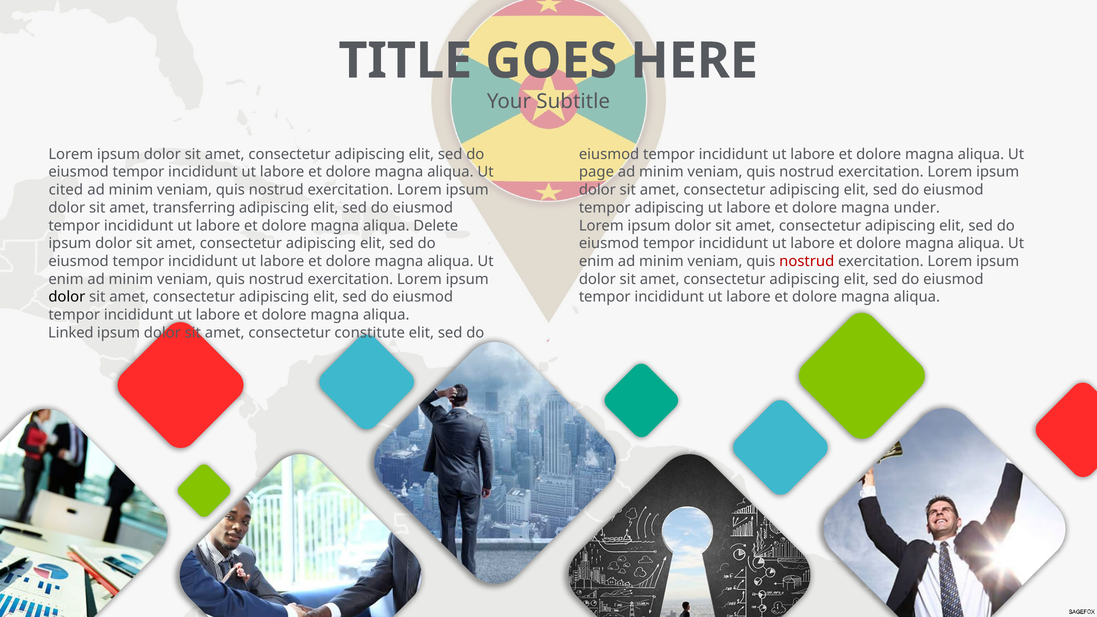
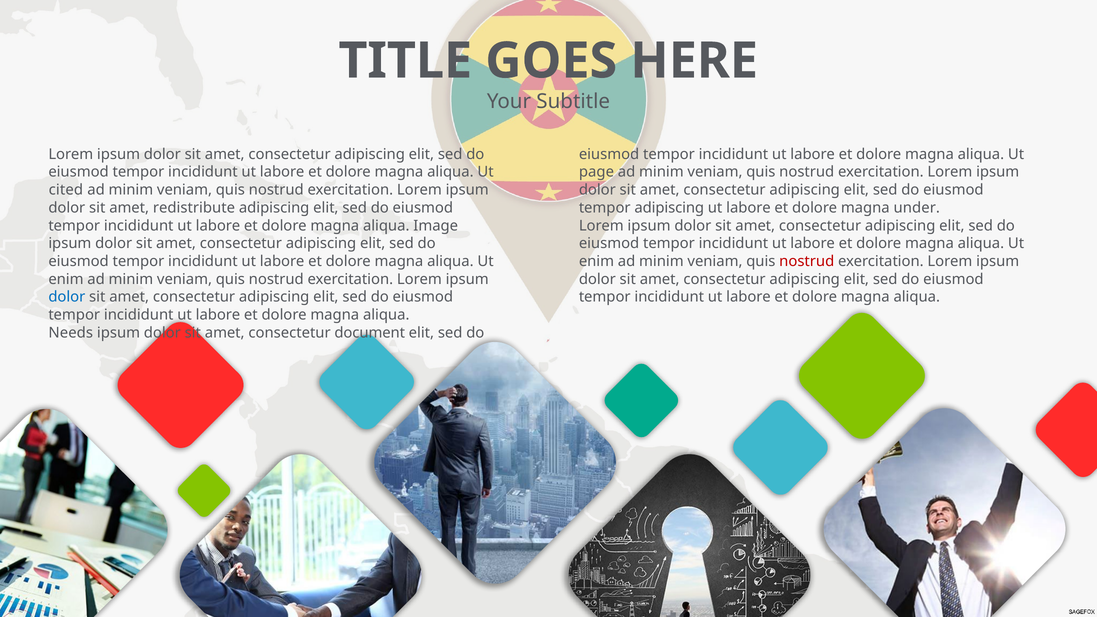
transferring: transferring -> redistribute (194, 208)
Delete: Delete -> Image (436, 226)
dolor colour: black -> blue (67, 297)
Linked: Linked -> Needs (71, 333)
constitute: constitute -> document (370, 333)
